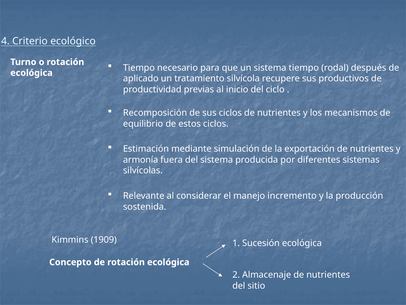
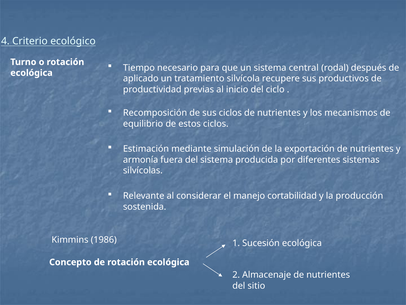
sistema tiempo: tiempo -> central (304, 68)
incremento: incremento -> cortabilidad (292, 196)
1909: 1909 -> 1986 (104, 240)
